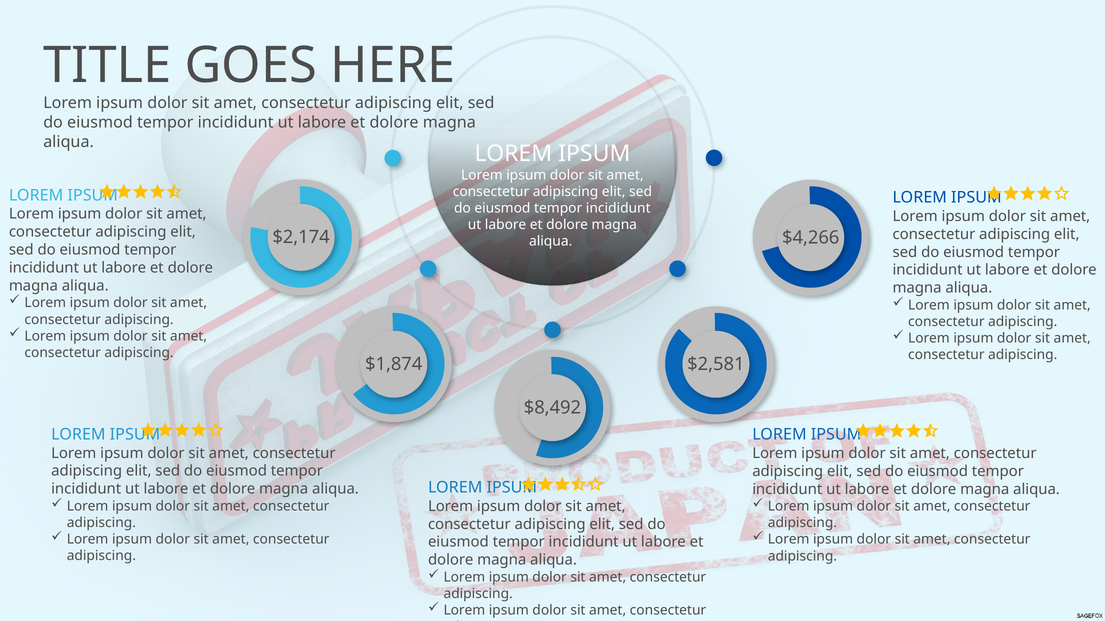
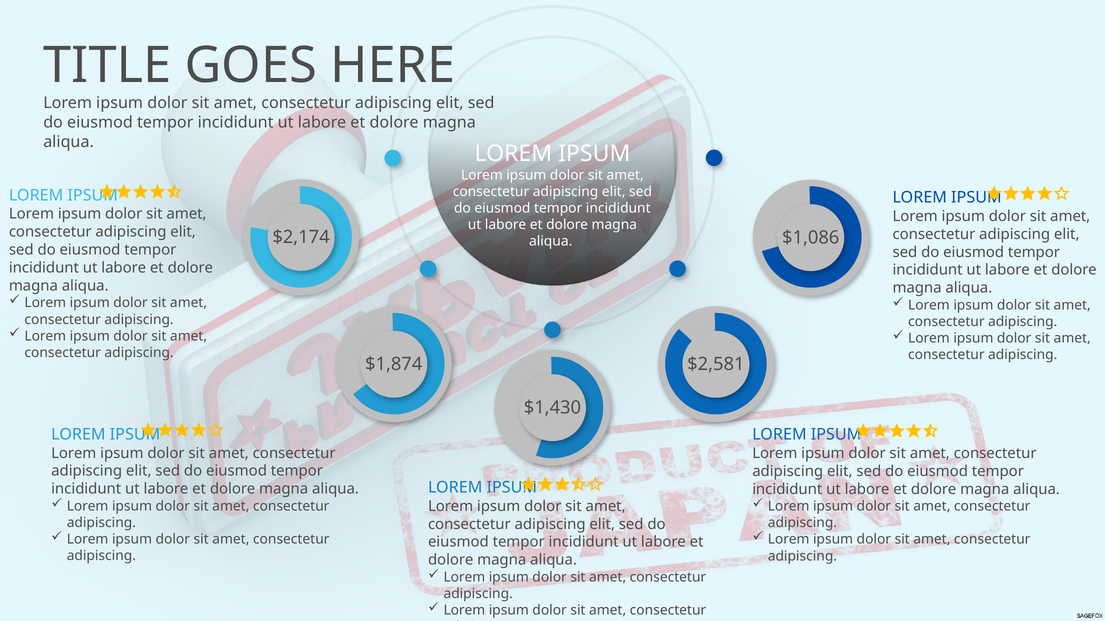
$4,266: $4,266 -> $1,086 (811, 238)
$8,492: $8,492 -> $1,430 (552, 408)
